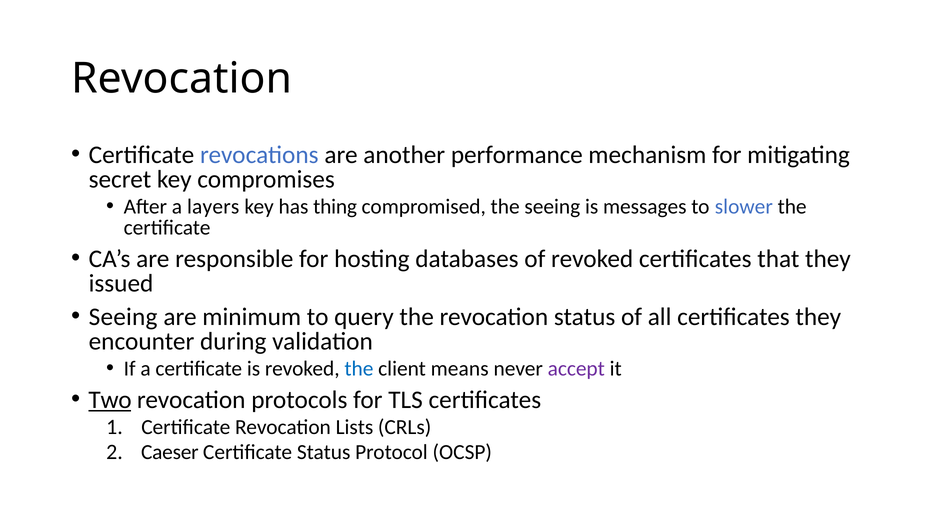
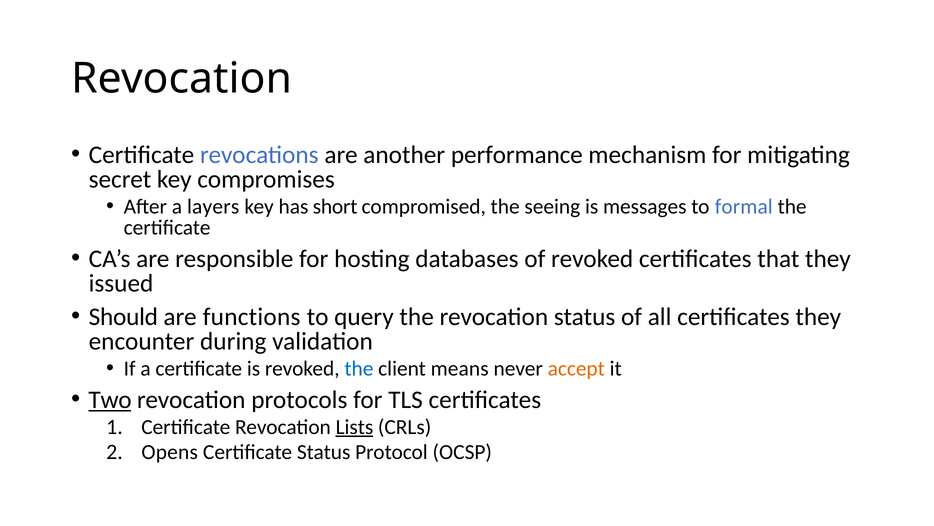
thing: thing -> short (335, 206)
slower: slower -> formal (744, 206)
Seeing: Seeing -> Should (123, 316)
minimum: minimum -> functions (252, 316)
accept colour: purple -> orange (576, 368)
Lists underline: none -> present (354, 427)
Caeser: Caeser -> Opens (170, 452)
